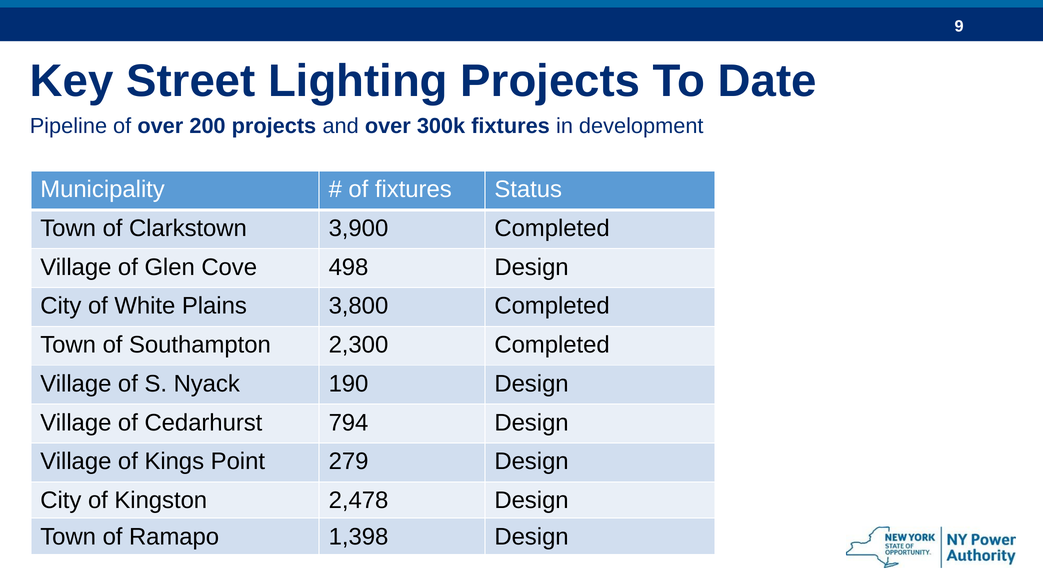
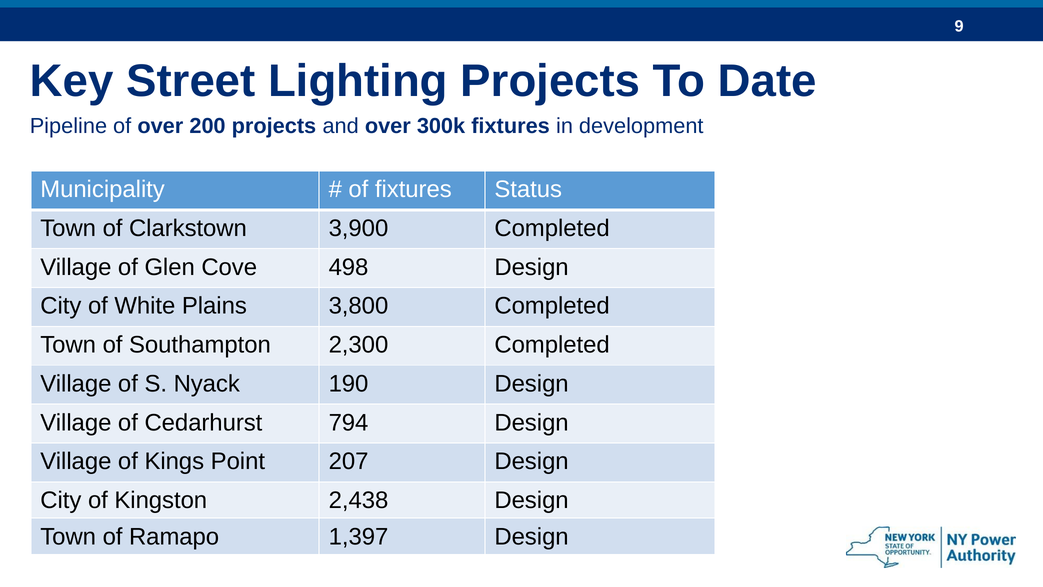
279: 279 -> 207 (349, 461)
2,478: 2,478 -> 2,438 (359, 500)
1,398: 1,398 -> 1,397 (359, 536)
